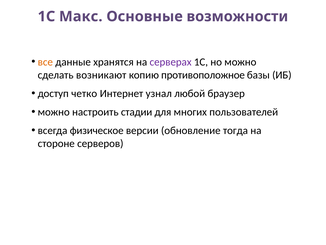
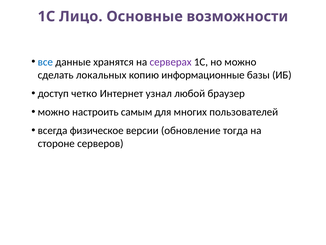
Макс: Макс -> Лицо (81, 16)
все colour: orange -> blue (45, 62)
возникают: возникают -> локальных (101, 75)
противоположное: противоположное -> информационные (203, 75)
стадии: стадии -> самым (137, 112)
